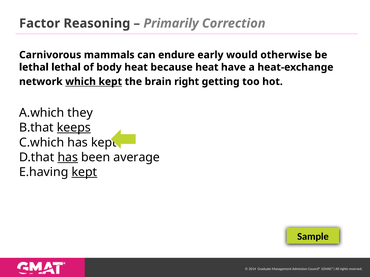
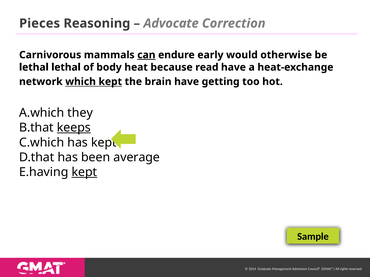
Factor: Factor -> Pieces (40, 23)
Primarily: Primarily -> Advocate (171, 23)
can underline: none -> present (146, 55)
because heat: heat -> read (207, 67)
brain right: right -> have (187, 82)
has underline: present -> none (68, 158)
